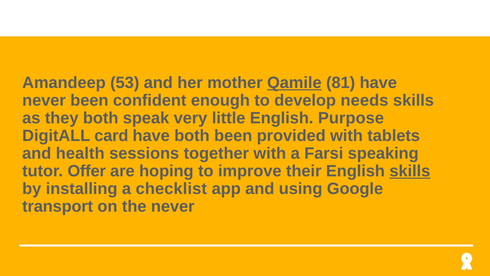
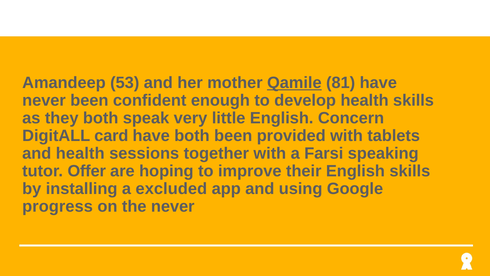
develop needs: needs -> health (365, 100)
Purpose: Purpose -> Concern (351, 118)
skills underline: present -> none (410, 171)
checklist: checklist -> excluded (171, 188)
transport: transport -> progress (58, 206)
